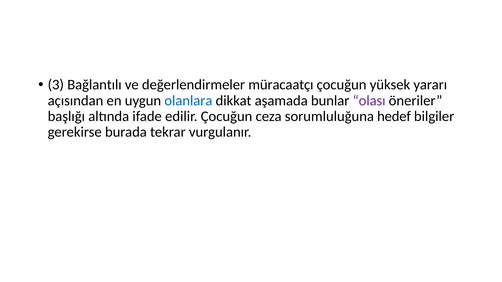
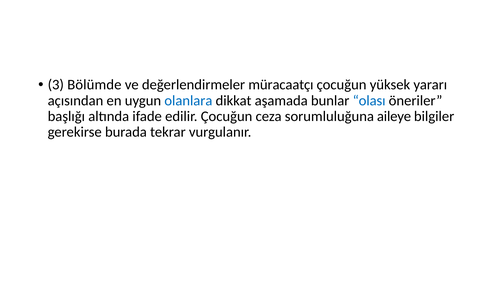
Bağlantılı: Bağlantılı -> Bölümde (94, 85)
olası colour: purple -> blue (369, 101)
hedef: hedef -> aileye (394, 117)
